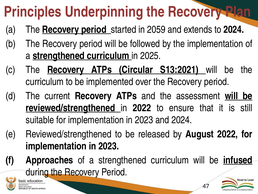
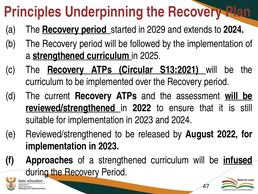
2059: 2059 -> 2029 (156, 30)
